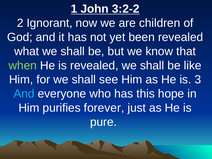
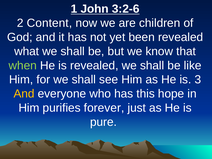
3:2-2: 3:2-2 -> 3:2-6 (126, 9)
Ignorant: Ignorant -> Content (49, 23)
And colour: light blue -> yellow (24, 94)
